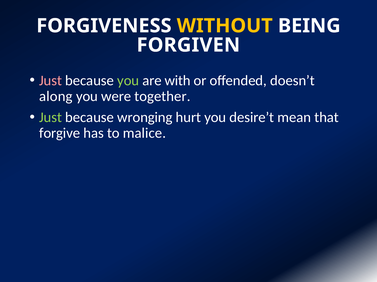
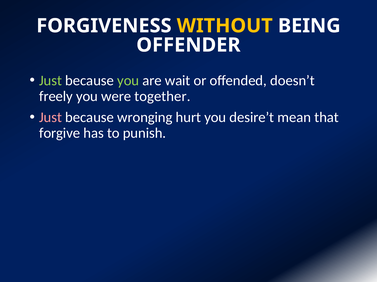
FORGIVEN: FORGIVEN -> OFFENDER (188, 45)
Just colour: pink -> light green (51, 81)
with: with -> wait (178, 81)
along: along -> freely (56, 97)
Just colour: light green -> pink (51, 118)
malice: malice -> punish (144, 133)
